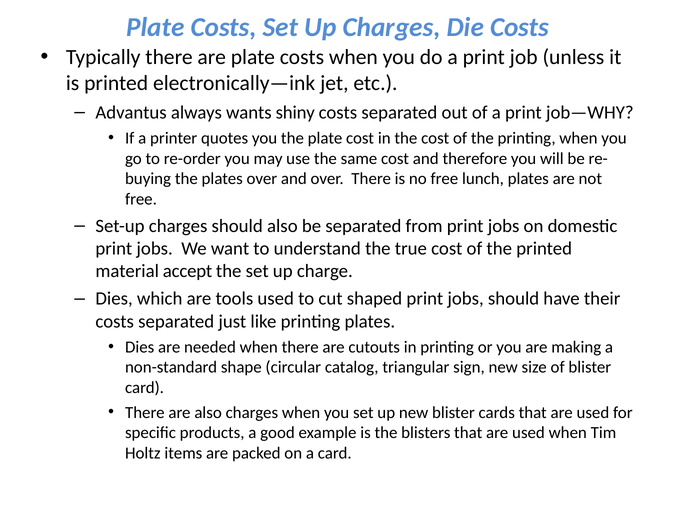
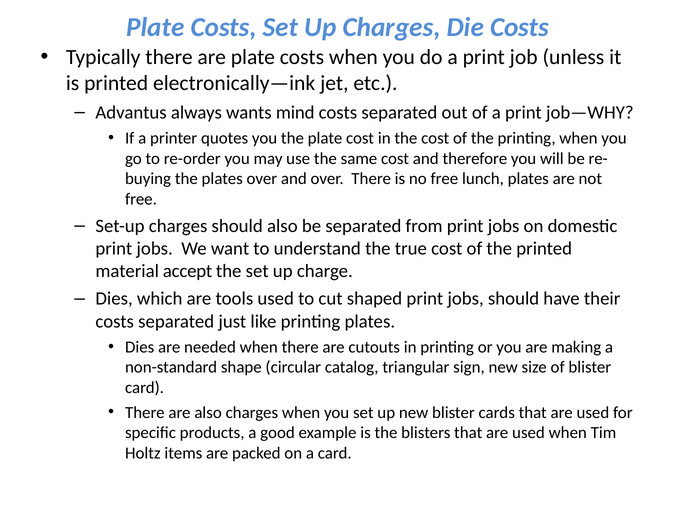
shiny: shiny -> mind (295, 112)
